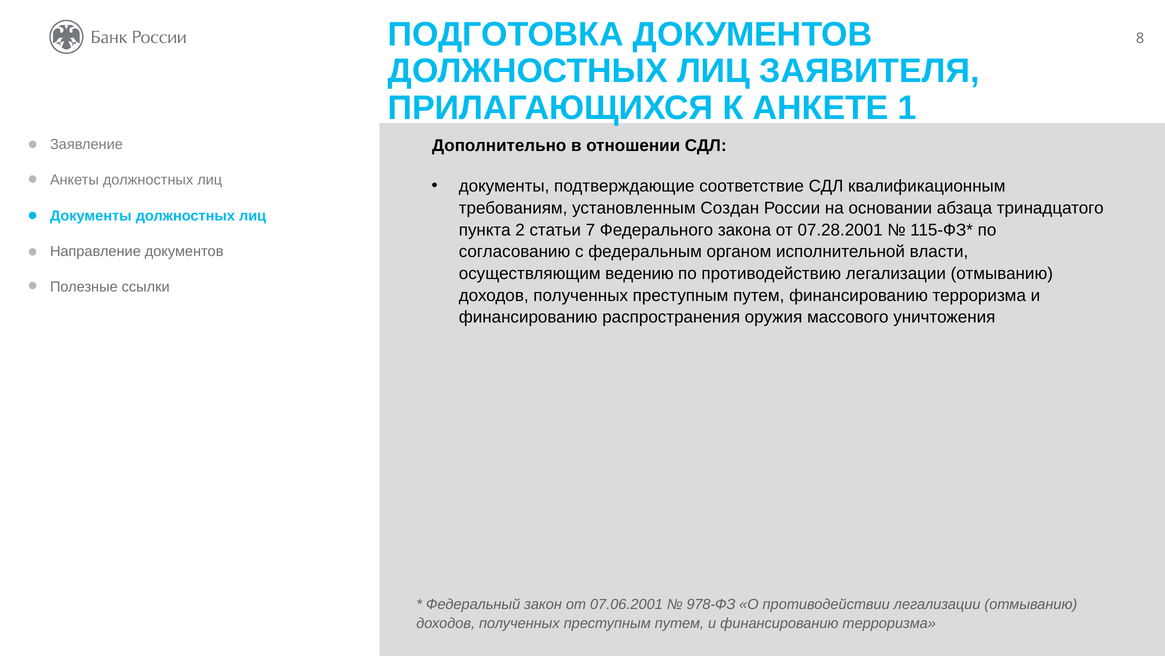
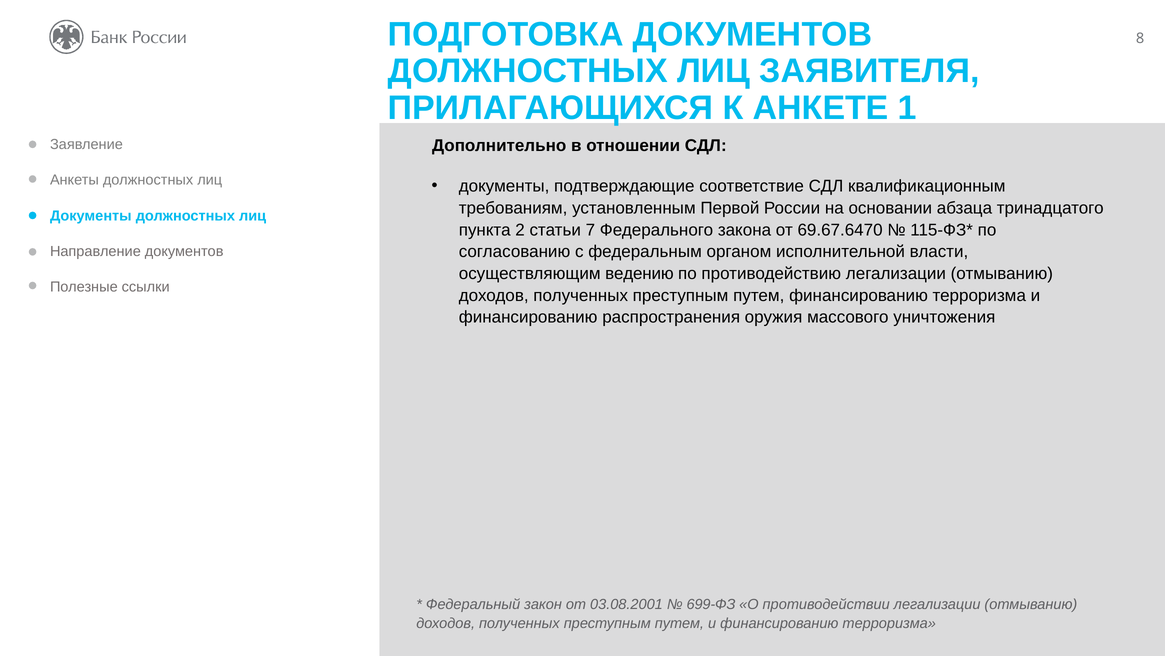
Создан: Создан -> Первой (730, 208)
07.28.2001: 07.28.2001 -> 69.67.6470 (840, 230)
07.06.2001: 07.06.2001 -> 03.08.2001 (626, 604)
978-ФЗ: 978-ФЗ -> 699-ФЗ (711, 604)
